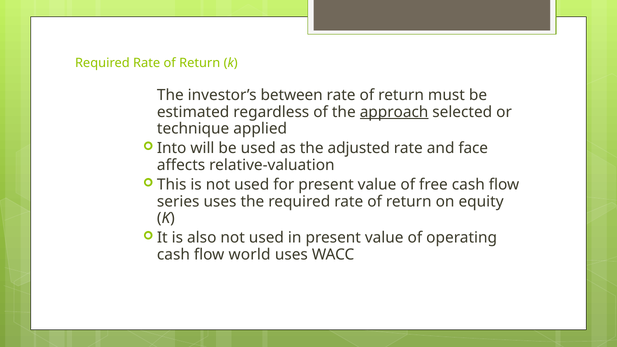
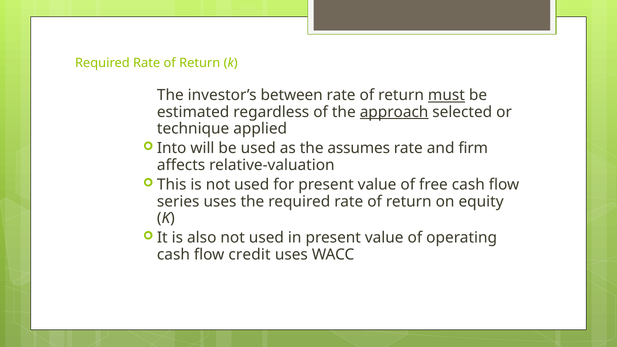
must underline: none -> present (446, 95)
adjusted: adjusted -> assumes (359, 148)
face: face -> firm (473, 148)
world: world -> credit (250, 255)
